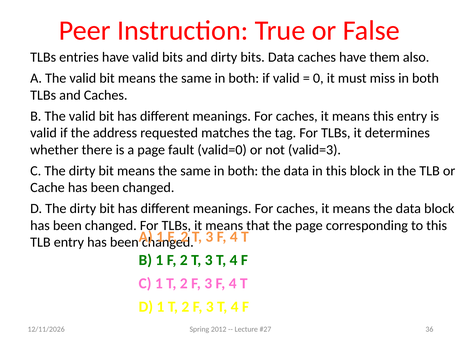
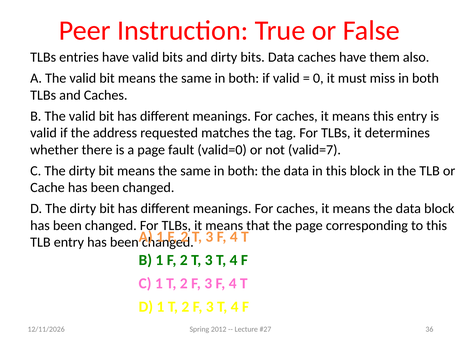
valid=3: valid=3 -> valid=7 (315, 150)
